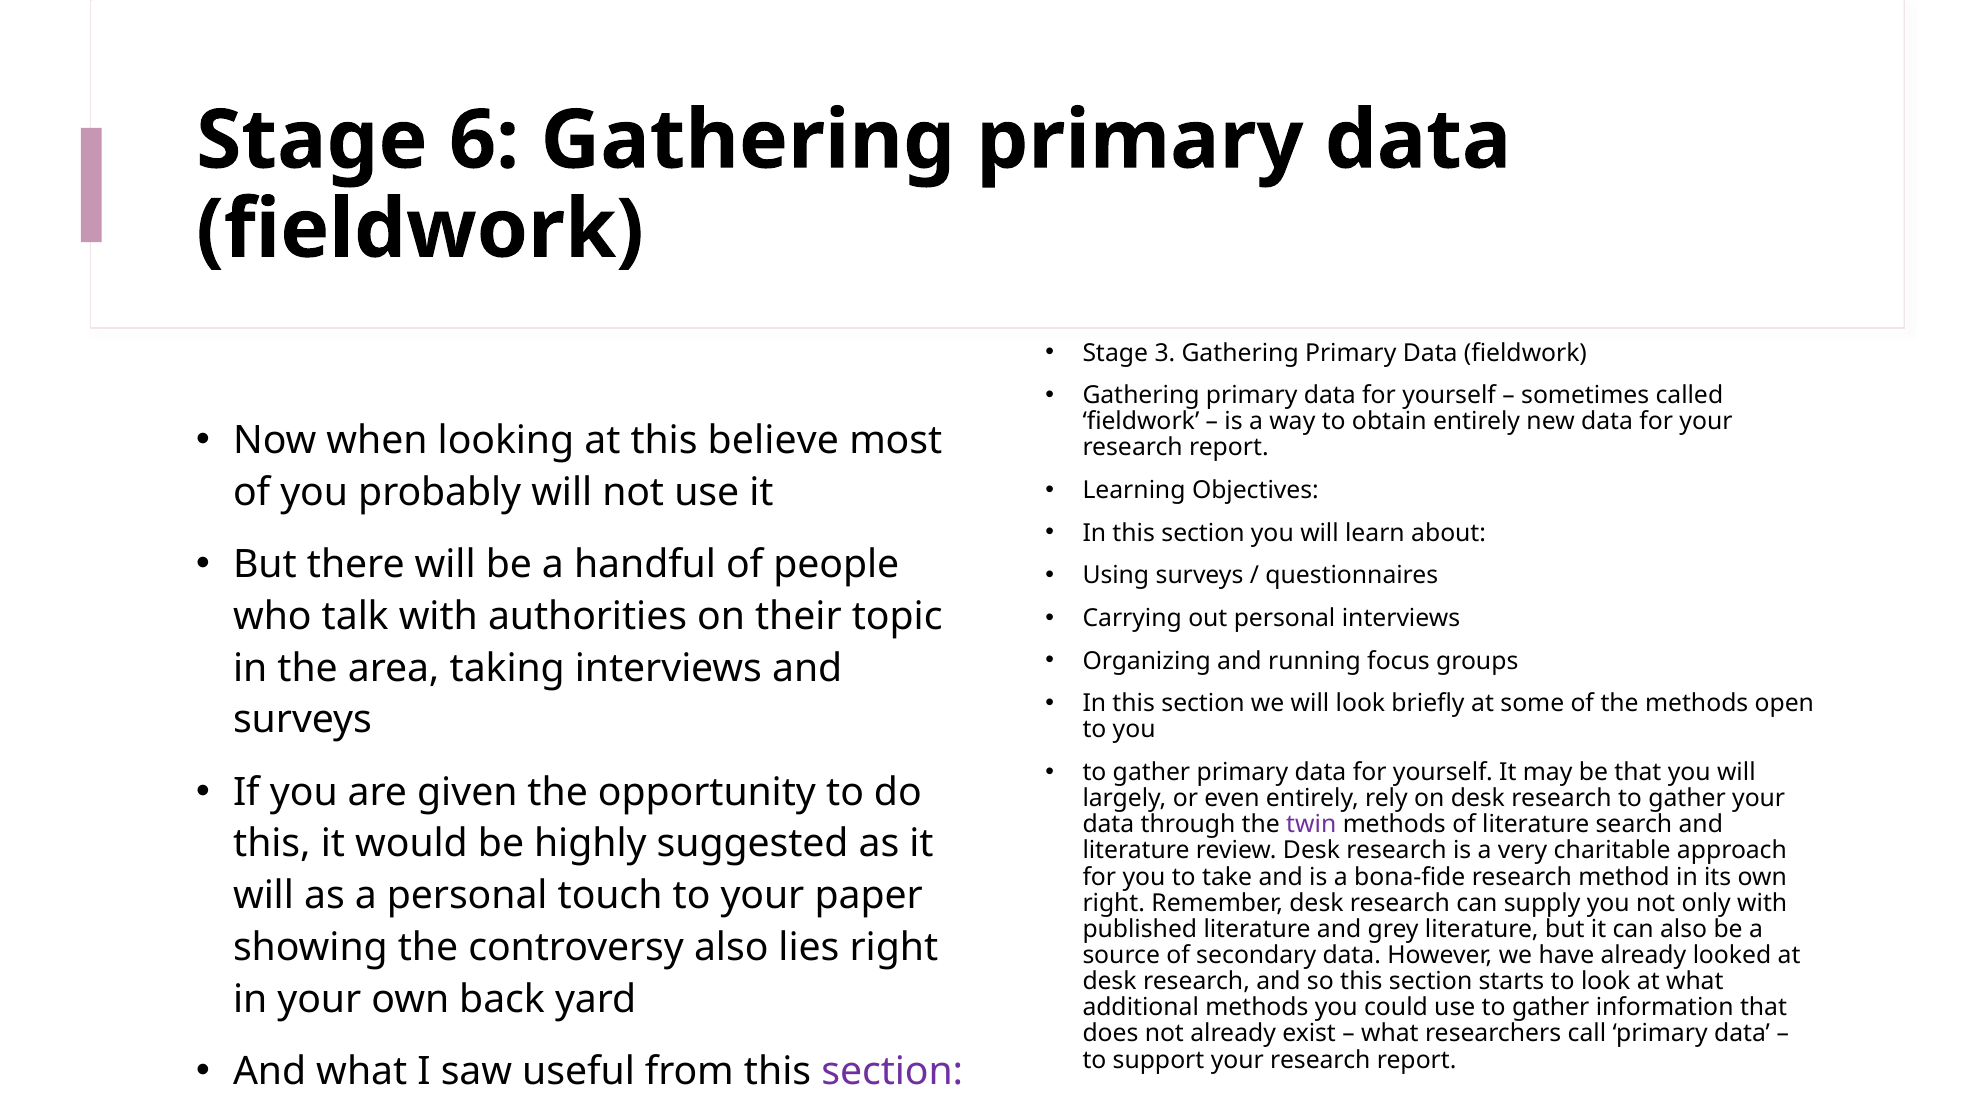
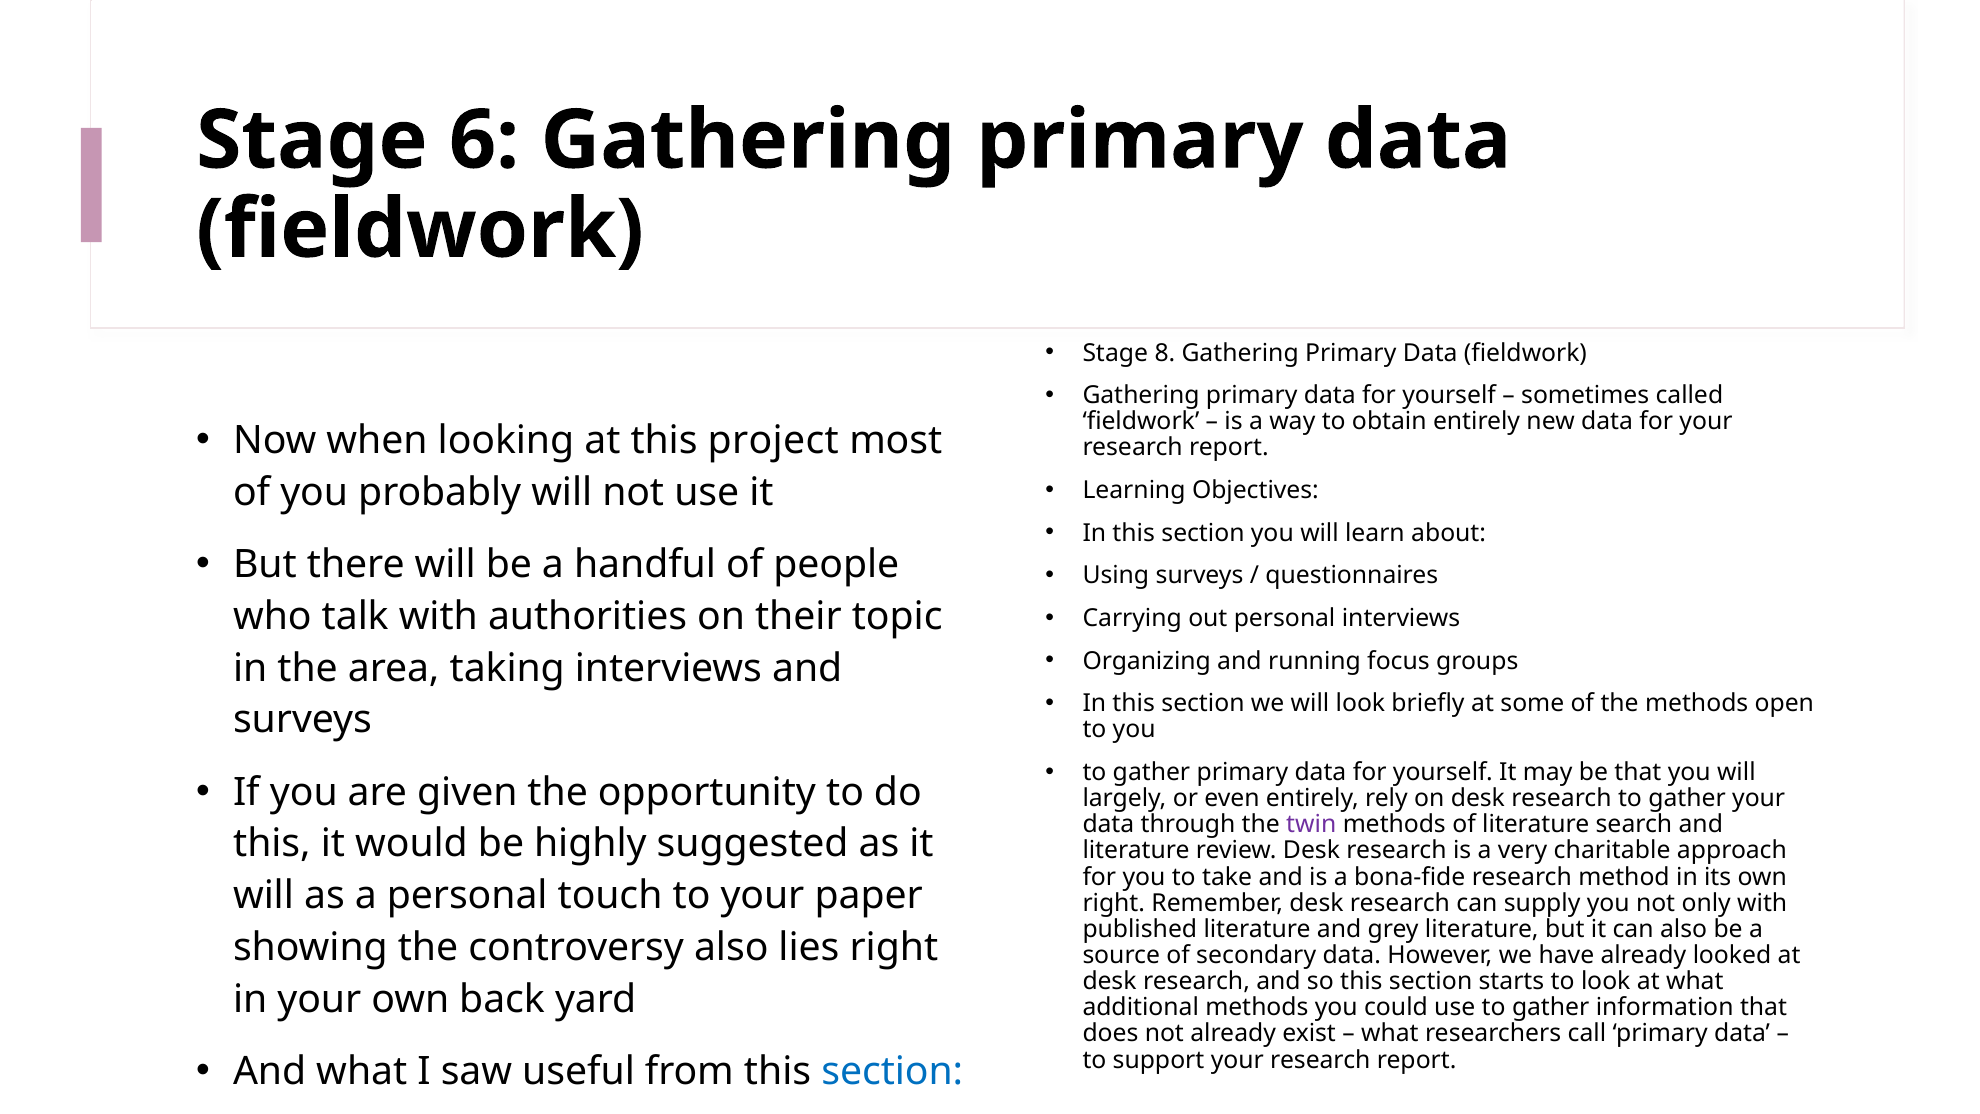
3: 3 -> 8 (1165, 353)
believe: believe -> project (773, 441)
section colour: purple -> blue (892, 1071)
